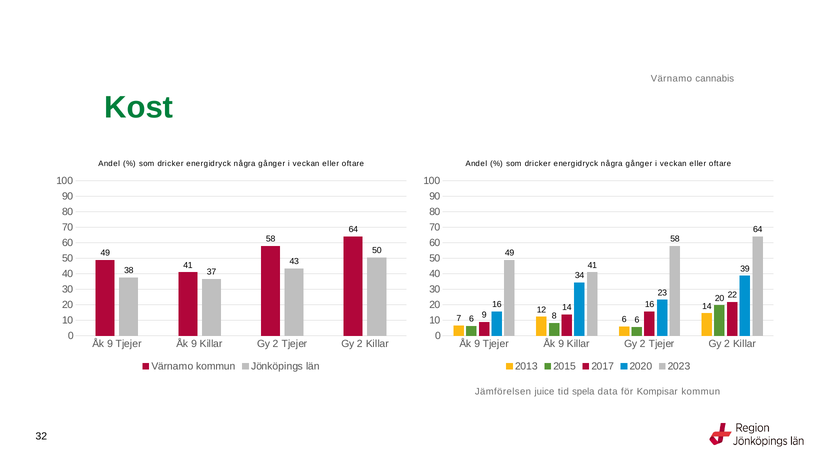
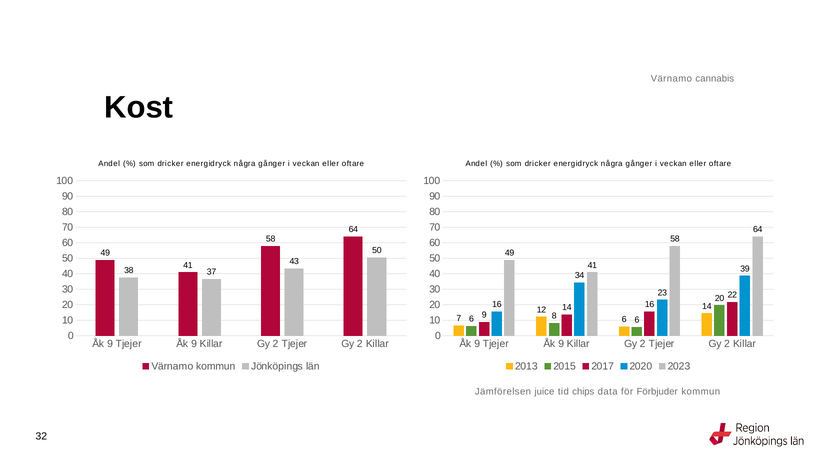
Kost colour: green -> black (139, 107)
spela: spela -> chips (583, 392)
Kompisar: Kompisar -> Förbjuder (657, 392)
